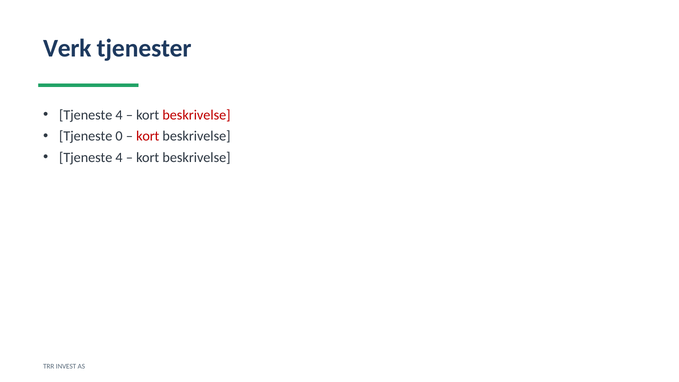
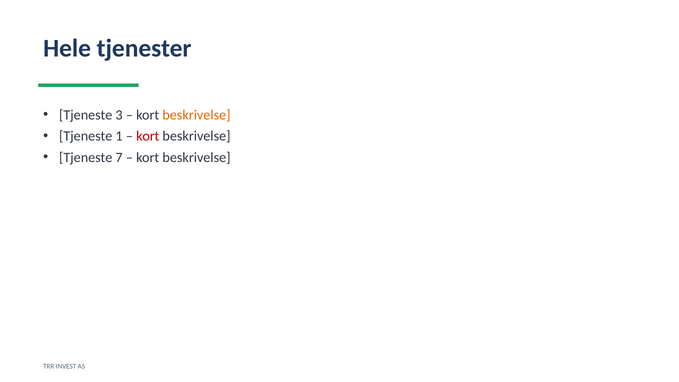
Verk: Verk -> Hele (67, 48)
4: 4 -> 3 (119, 115)
beskrivelse colour: red -> orange (196, 115)
0: 0 -> 1 (119, 136)
4: 4 -> 7 (119, 157)
